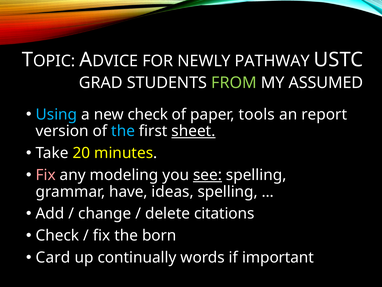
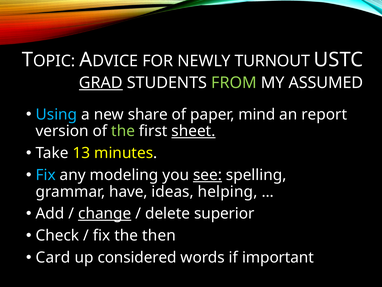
PATHWAY: PATHWAY -> TURNOUT (272, 61)
GRAD underline: none -> present (101, 83)
new check: check -> share (148, 114)
tools: tools -> mind (257, 114)
the colour: light blue -> light green (123, 131)
20: 20 -> 13 (81, 153)
Fix colour: pink -> light blue (46, 175)
ideas spelling: spelling -> helping (228, 191)
change underline: none -> present (105, 213)
citations: citations -> superior (224, 213)
born: born -> then (159, 235)
continually: continually -> considered (137, 257)
